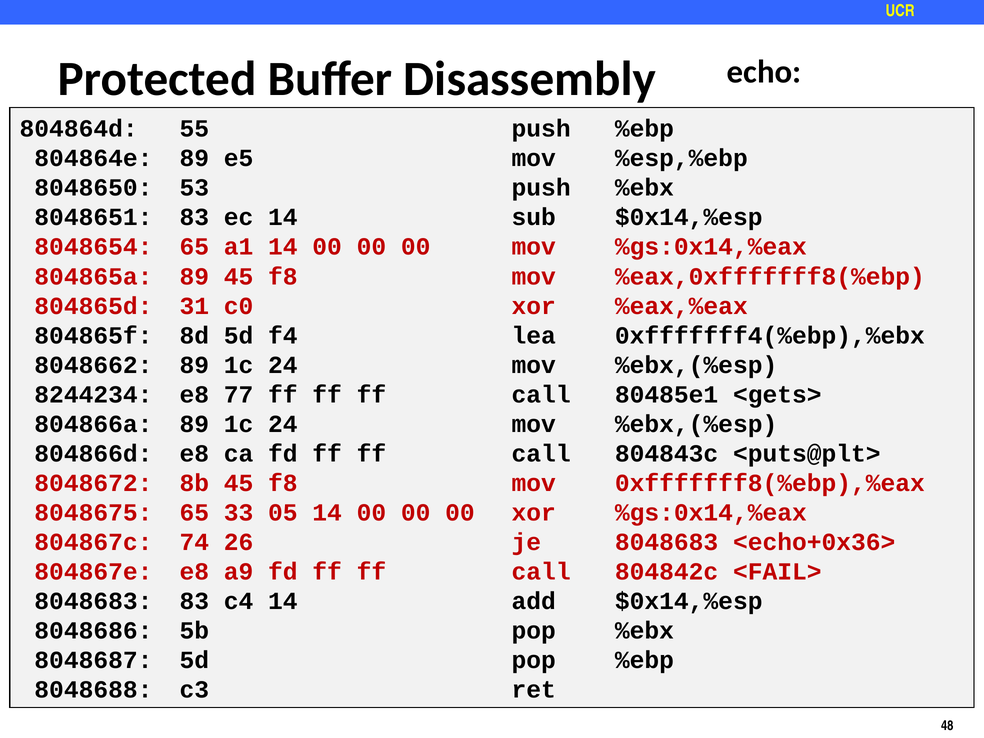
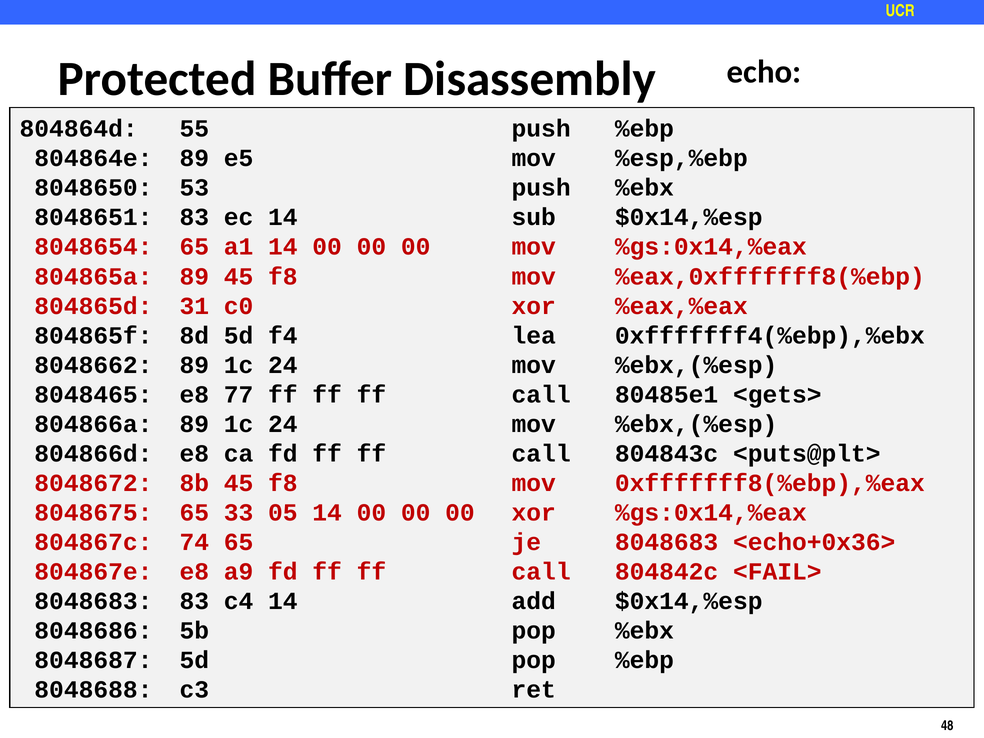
8244234: 8244234 -> 8048465 (93, 394)
74 26: 26 -> 65 (239, 542)
